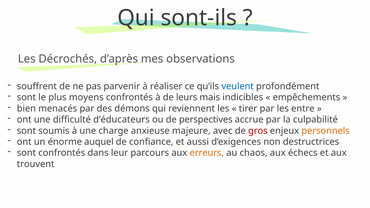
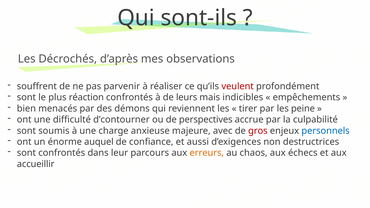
veulent colour: blue -> red (238, 86)
moyens: moyens -> réaction (86, 98)
entre: entre -> peine (303, 109)
d’éducateurs: d’éducateurs -> d’contourner (121, 120)
personnels colour: orange -> blue (326, 131)
trouvent: trouvent -> accueillir (36, 164)
